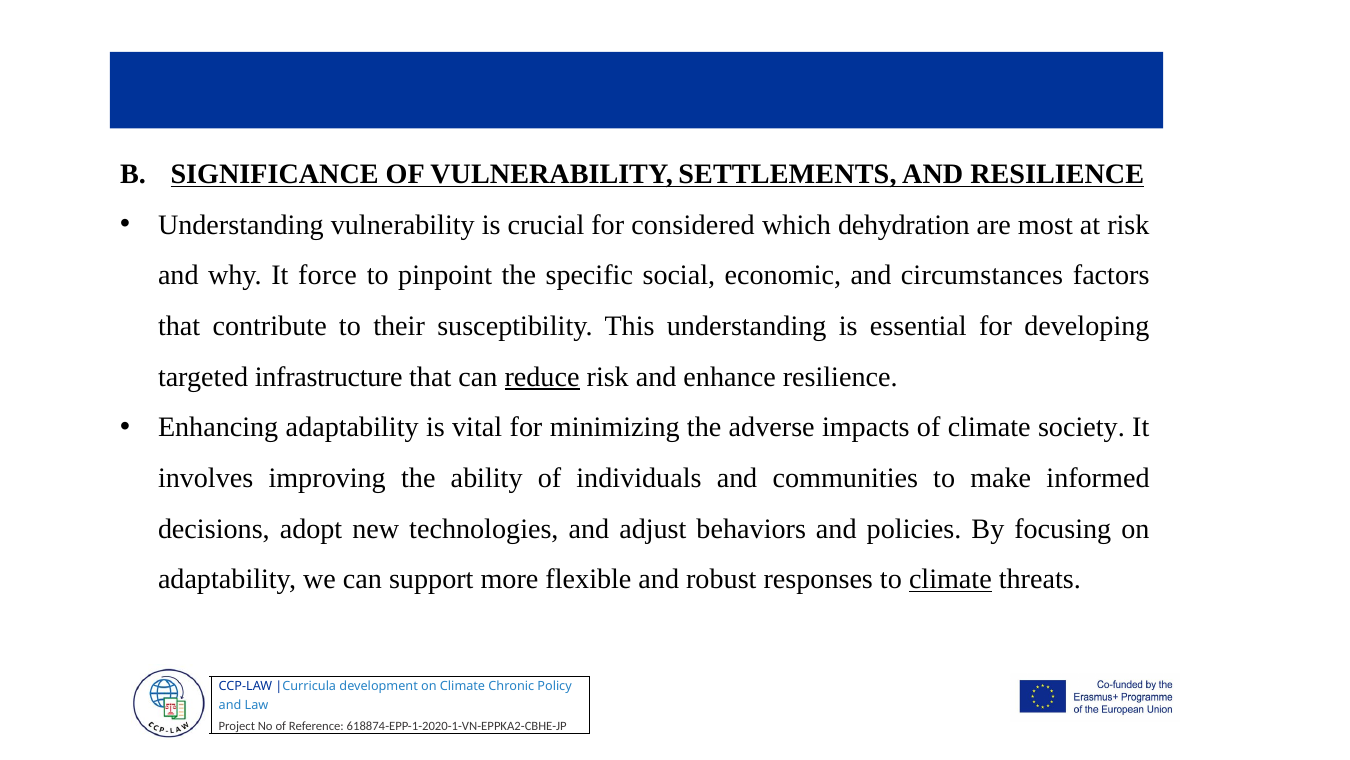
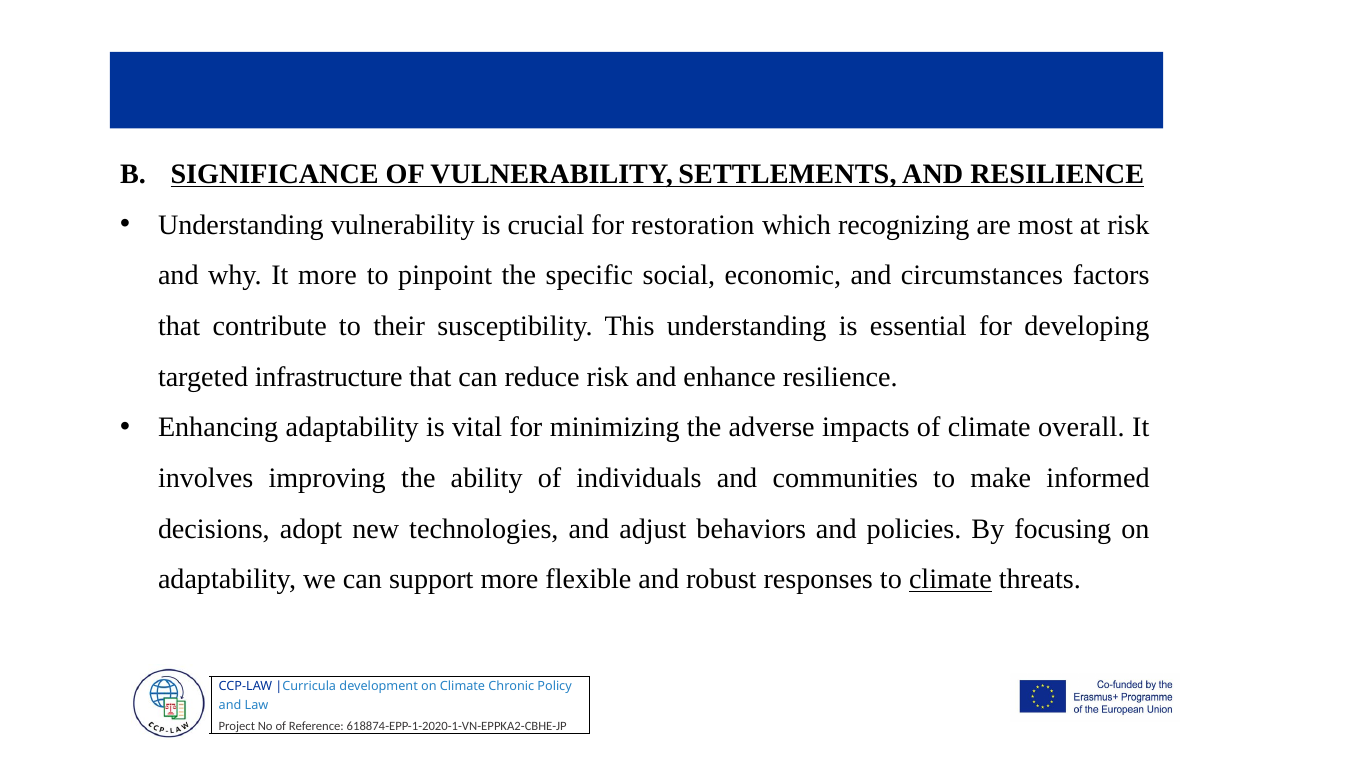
considered: considered -> restoration (693, 225)
dehydration: dehydration -> recognizing (904, 225)
It force: force -> more (328, 275)
reduce underline: present -> none (542, 377)
society: society -> overall (1081, 427)
